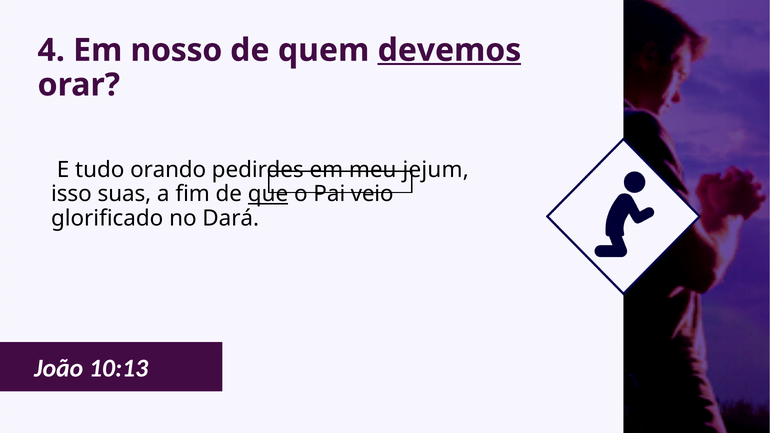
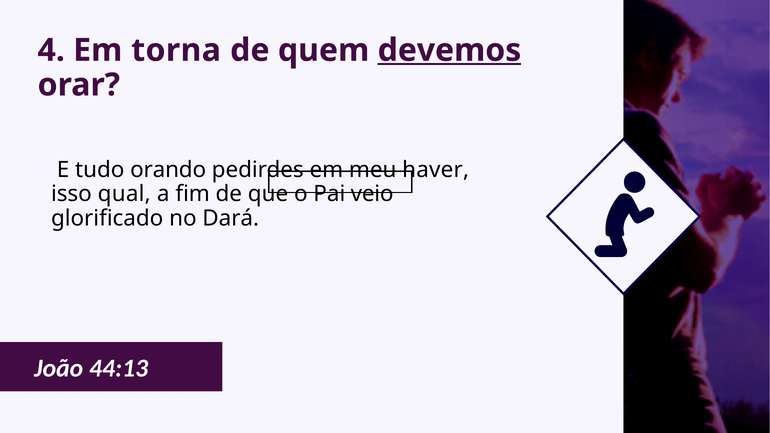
nosso: nosso -> torna (176, 50)
jejum: jejum -> haver (436, 170)
suas: suas -> qual (124, 194)
que underline: present -> none (268, 194)
10:13: 10:13 -> 44:13 (119, 368)
